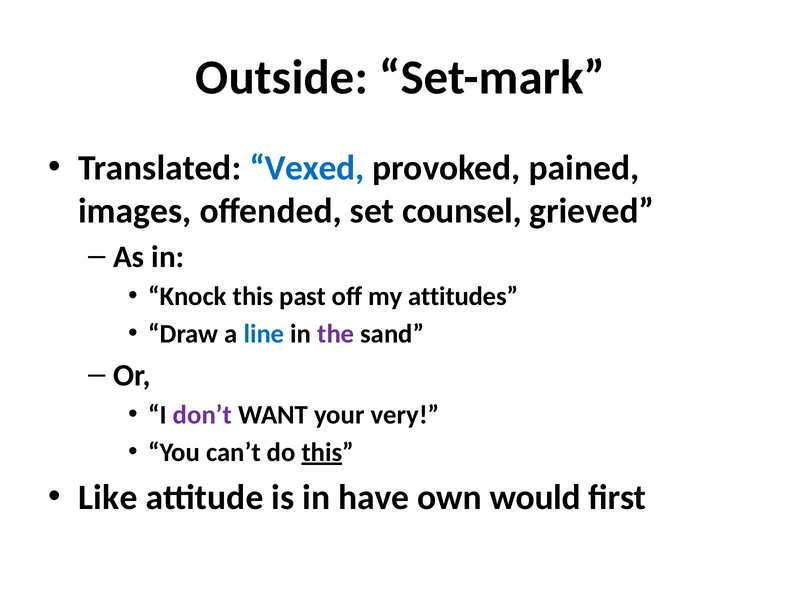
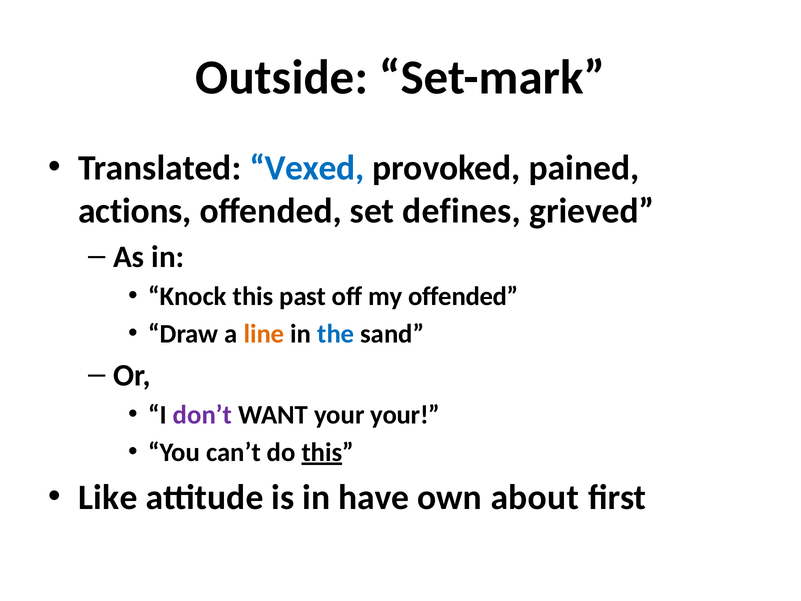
images: images -> actions (135, 211)
counsel: counsel -> defines (462, 211)
my attitudes: attitudes -> offended (463, 297)
line colour: blue -> orange (264, 334)
the colour: purple -> blue (336, 334)
your very: very -> your (405, 415)
would: would -> about (535, 497)
